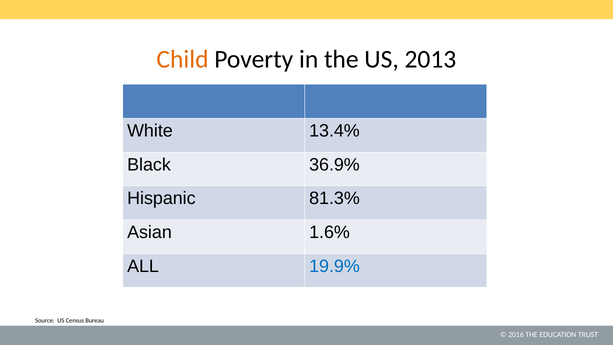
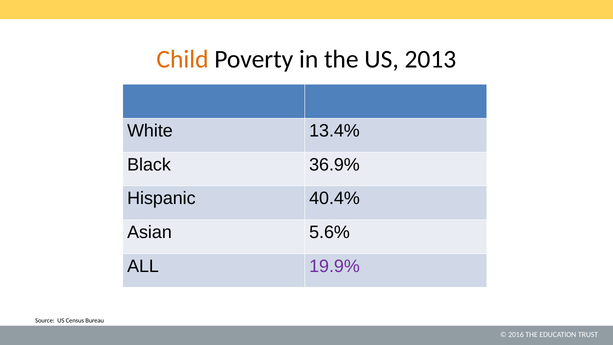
81.3%: 81.3% -> 40.4% (334, 198)
1.6%: 1.6% -> 5.6% (329, 232)
19.9% colour: blue -> purple (334, 266)
